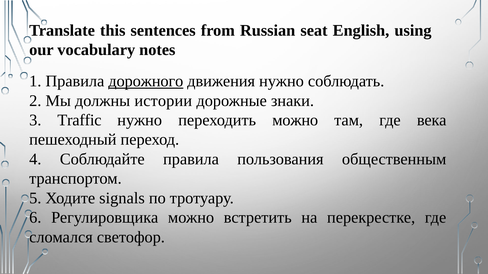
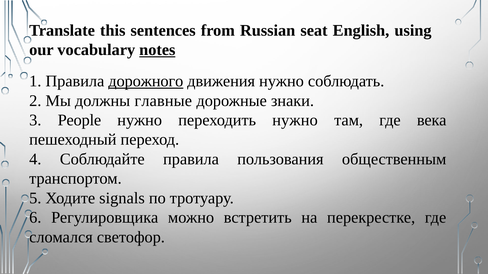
notes underline: none -> present (157, 50)
истории: истории -> главные (163, 101)
Traffic: Traffic -> People (79, 120)
переходить можно: можно -> нужно (295, 120)
